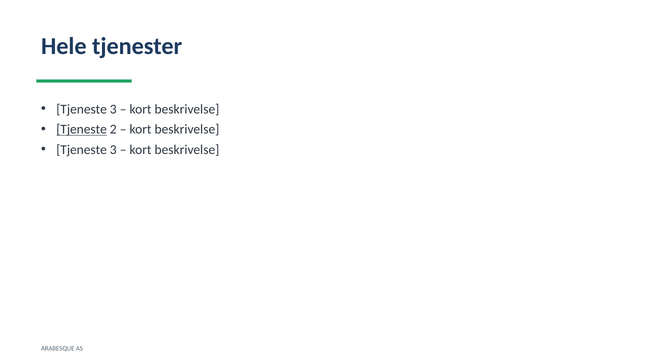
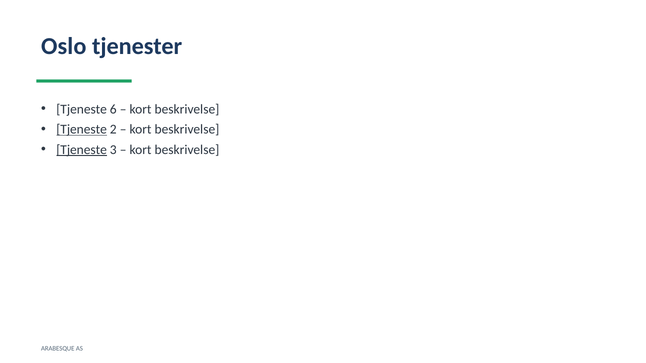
Hele: Hele -> Oslo (64, 46)
3: 3 -> 6 (113, 109)
Tjeneste underline: none -> present (82, 150)
